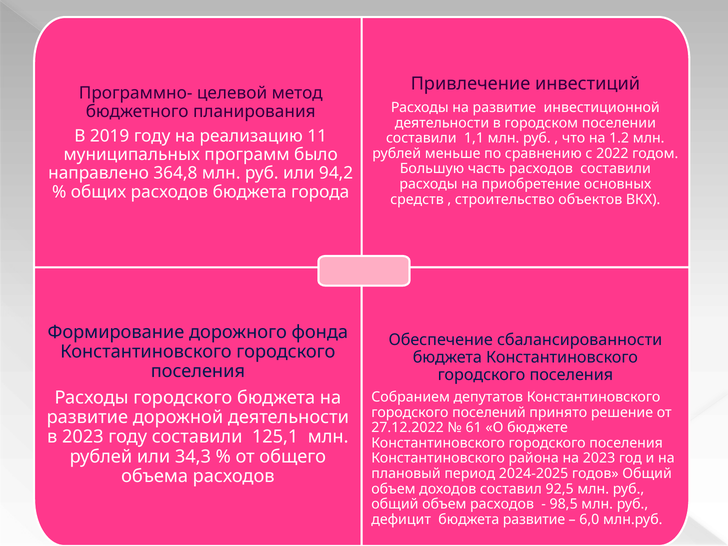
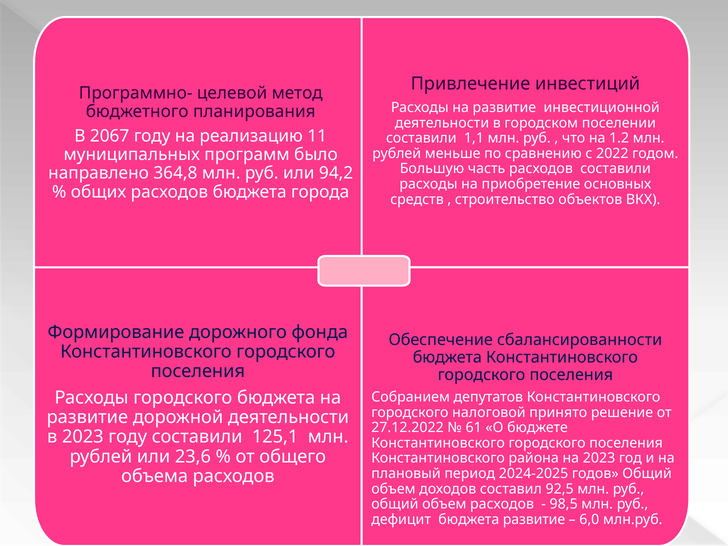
2019: 2019 -> 2067 (110, 136)
поселений: поселений -> налоговой (489, 412)
34,3: 34,3 -> 23,6 (193, 457)
